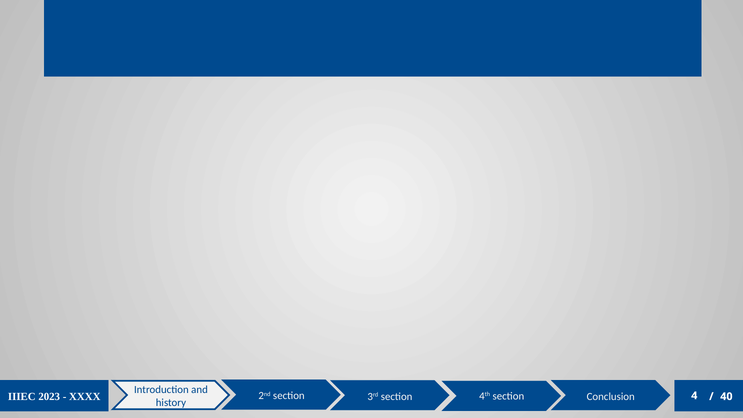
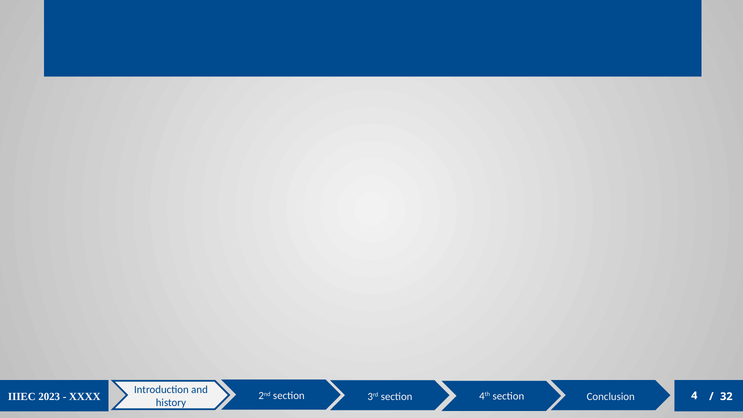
40: 40 -> 32 (726, 396)
